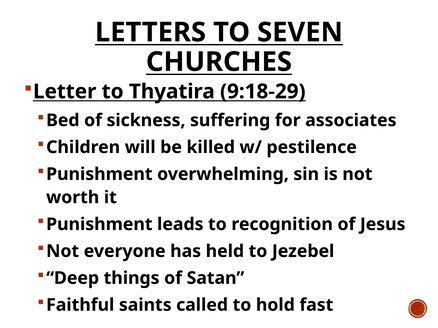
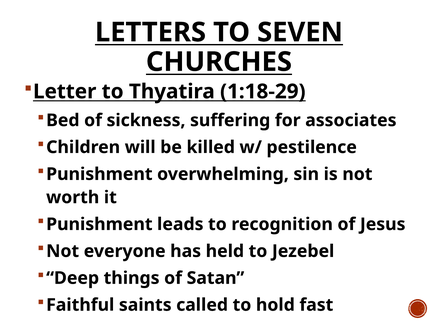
9:18-29: 9:18-29 -> 1:18-29 (263, 92)
